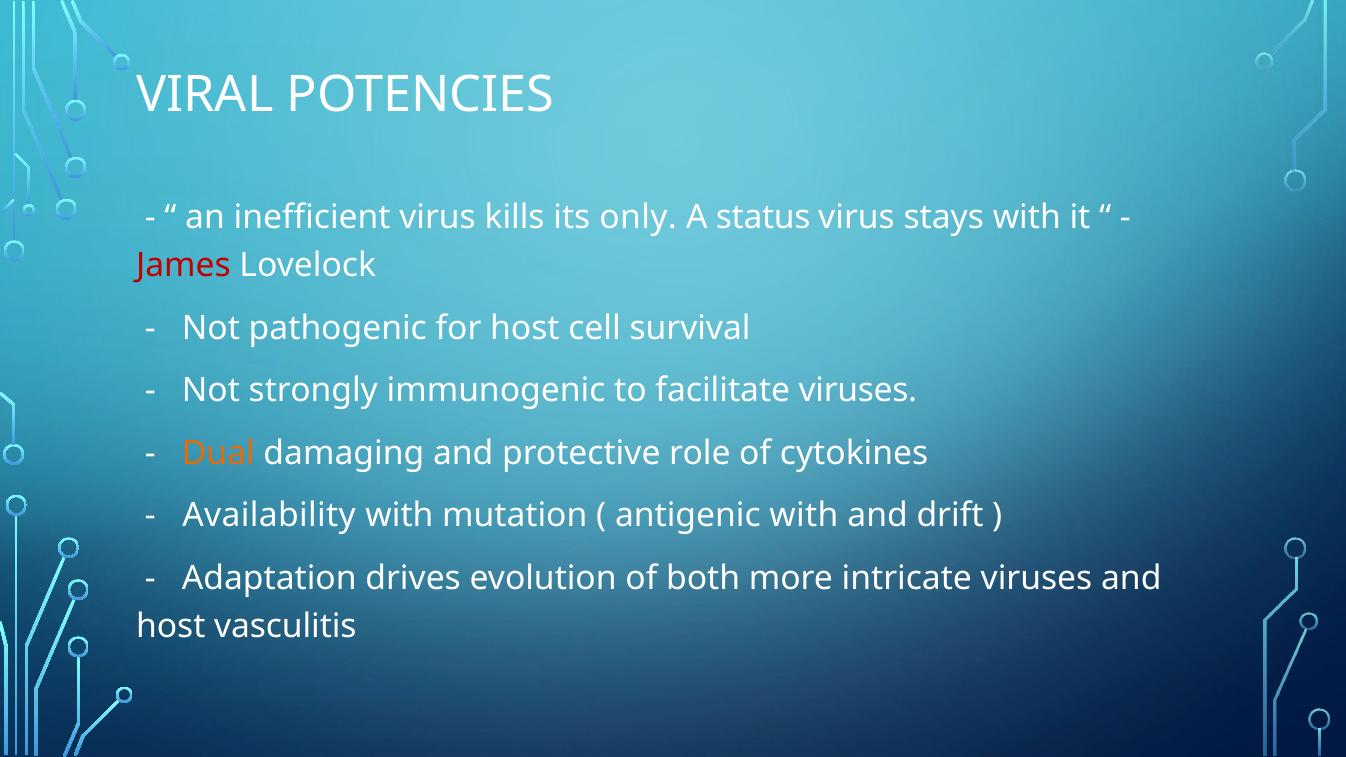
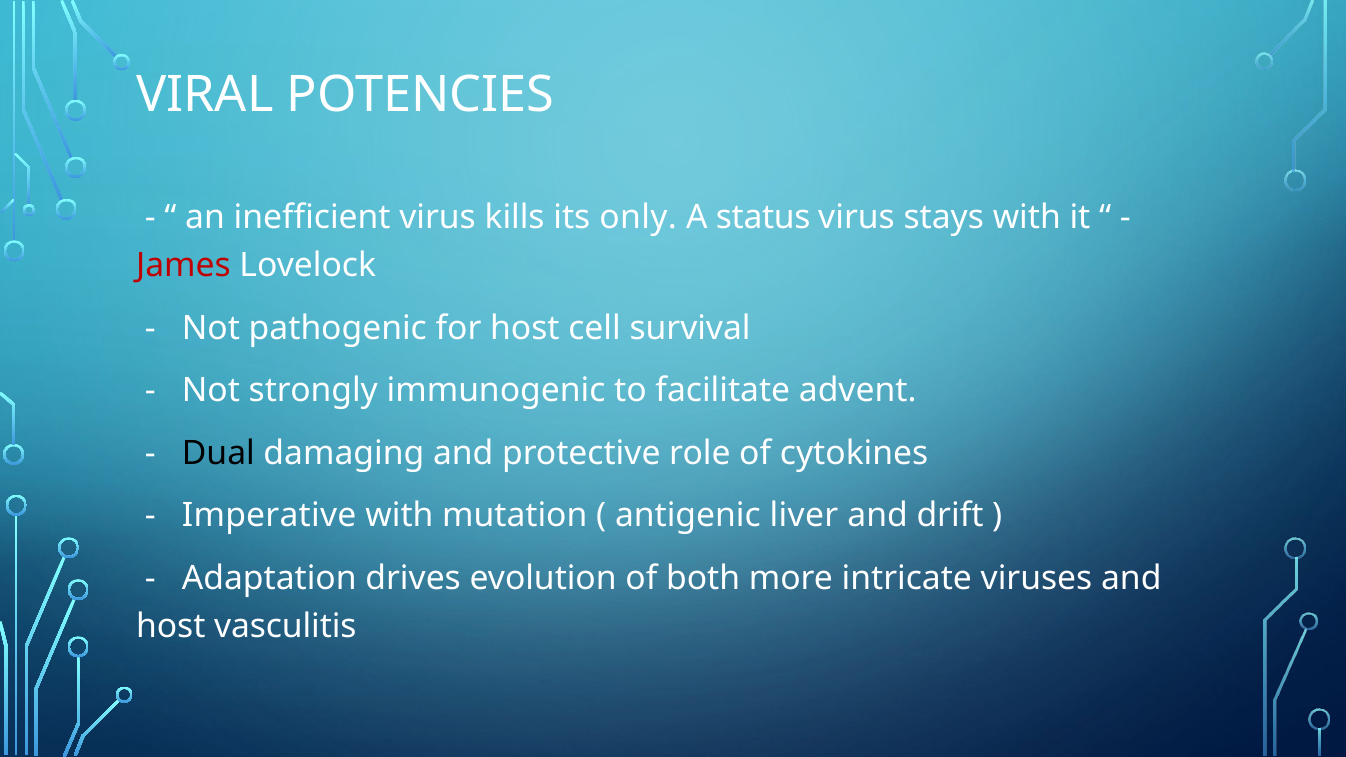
facilitate viruses: viruses -> advent (858, 391)
Dual colour: orange -> black (218, 453)
Availability: Availability -> Imperative (269, 516)
antigenic with: with -> liver (804, 516)
